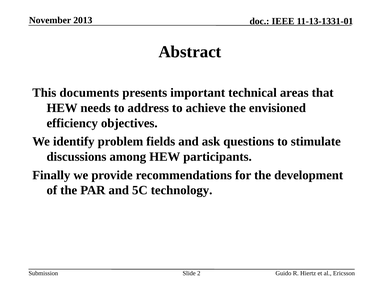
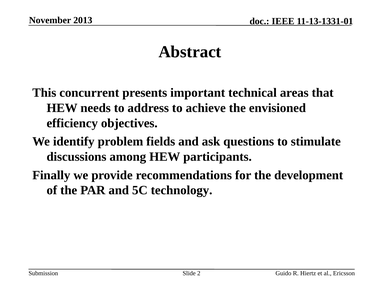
documents: documents -> concurrent (89, 93)
